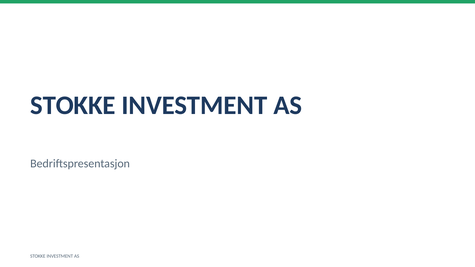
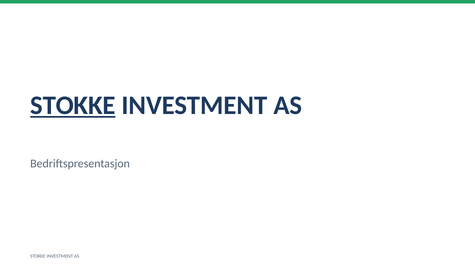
STOKKE underline: none -> present (73, 105)
